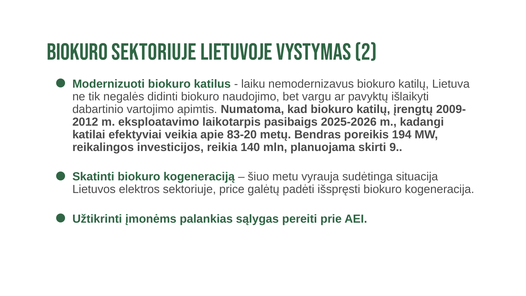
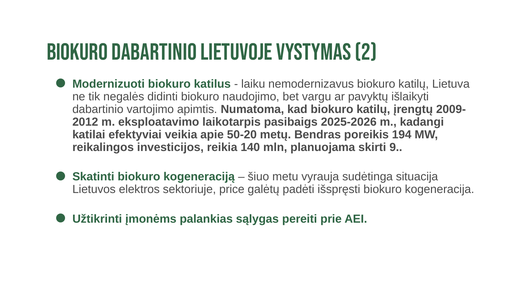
Biokuro sektoriuje: sektoriuje -> dabartinio (154, 52)
83-20: 83-20 -> 50-20 (242, 134)
